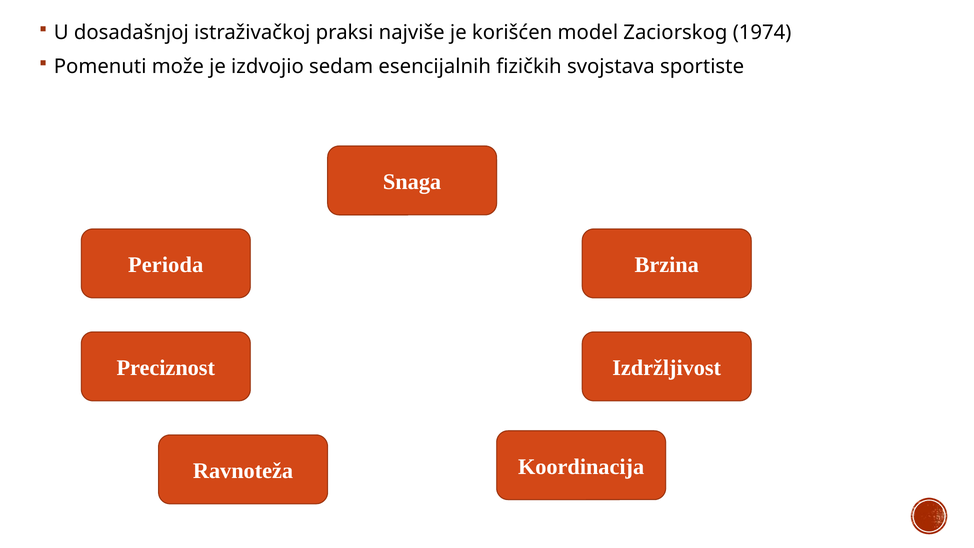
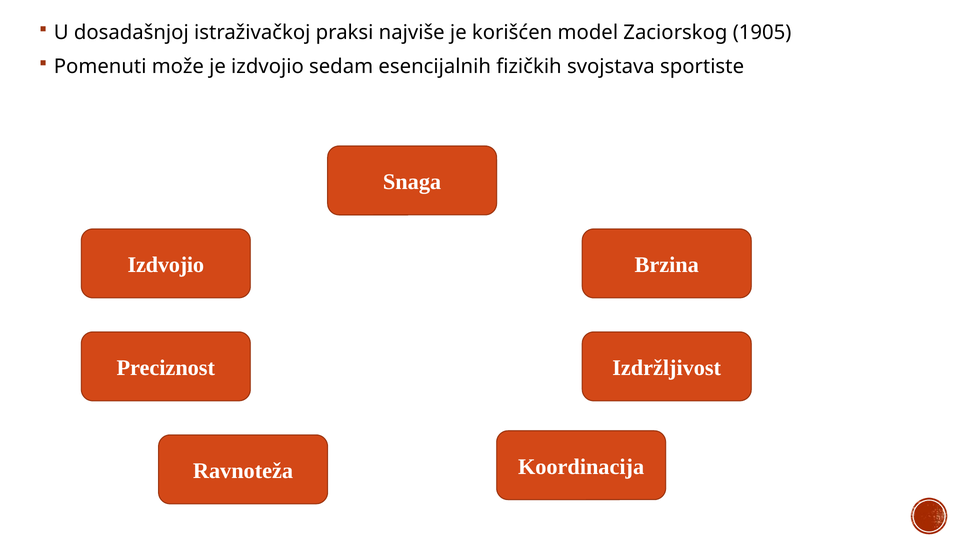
1974: 1974 -> 1905 (762, 32)
Perioda: Perioda -> Izdvojio (166, 265)
